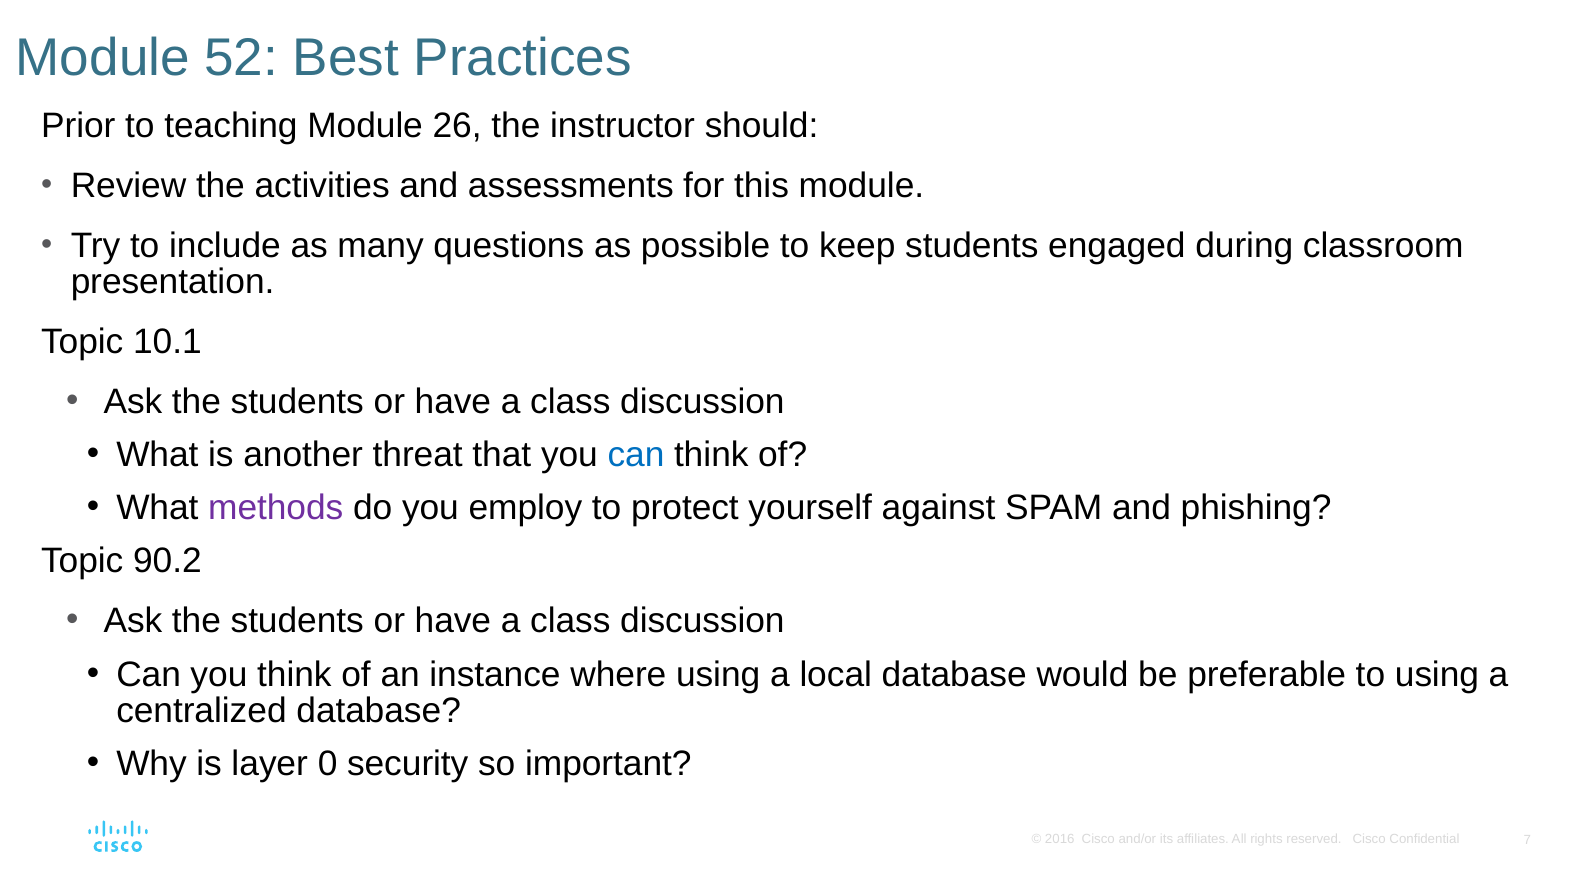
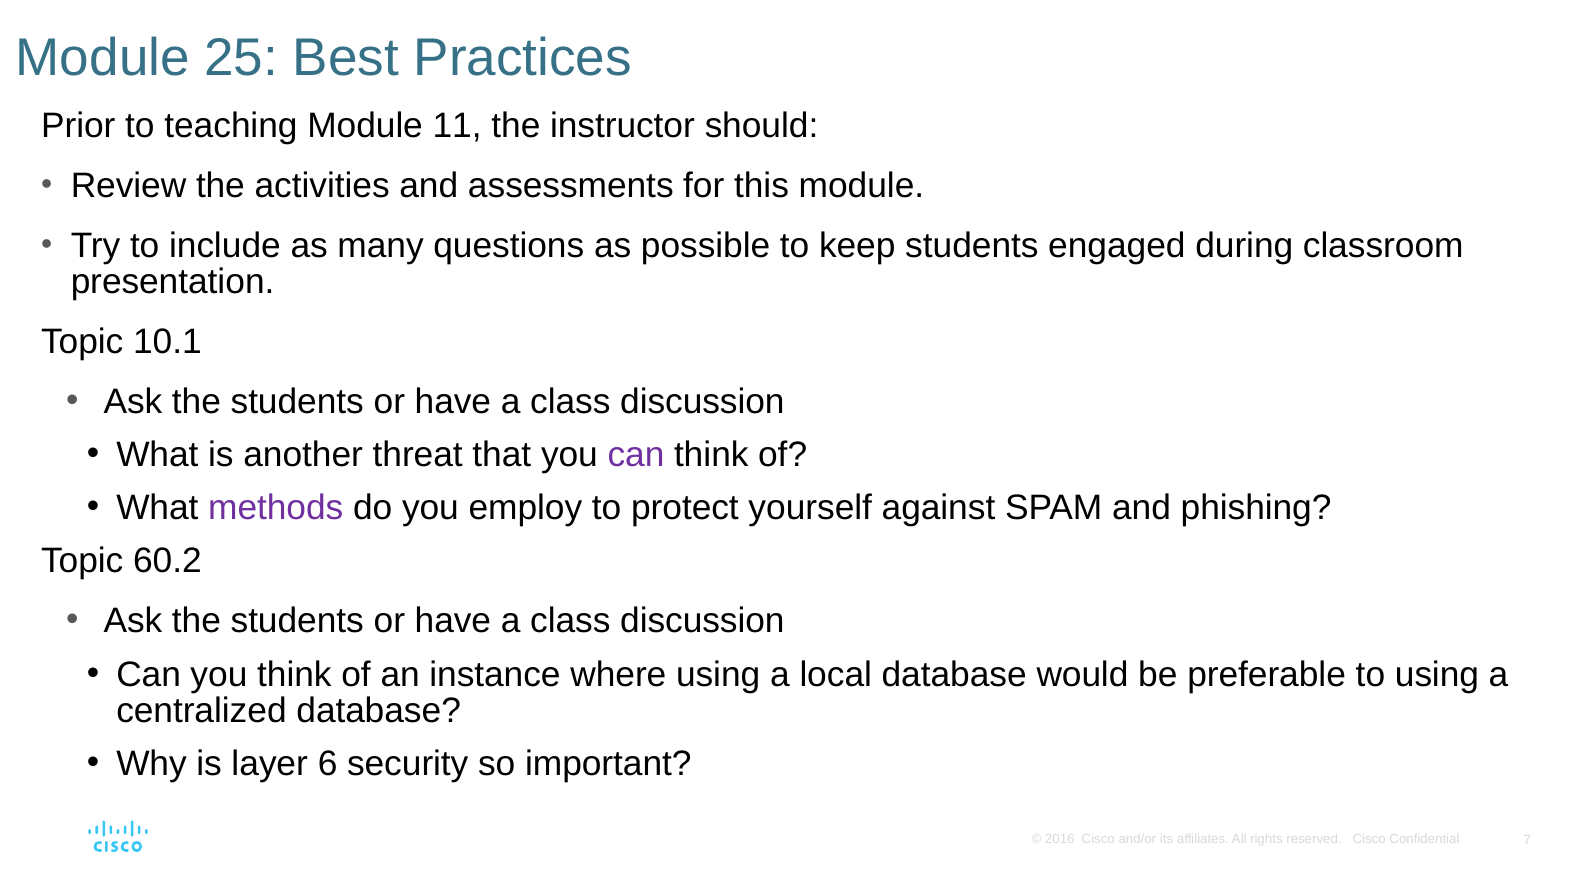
52: 52 -> 25 (241, 58)
26: 26 -> 11 (457, 126)
can colour: blue -> purple (636, 455)
90.2: 90.2 -> 60.2 (167, 561)
0: 0 -> 6 (328, 764)
